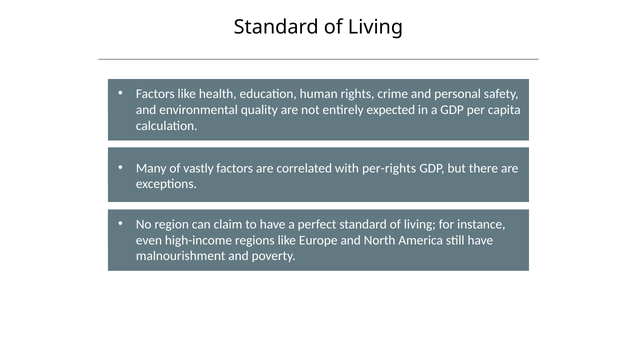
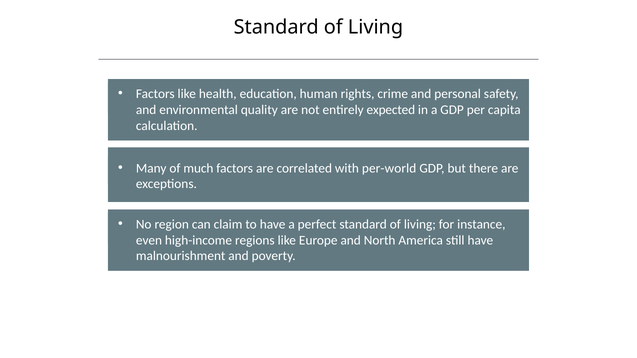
vastly: vastly -> much (198, 168)
per-rights: per-rights -> per-world (389, 168)
